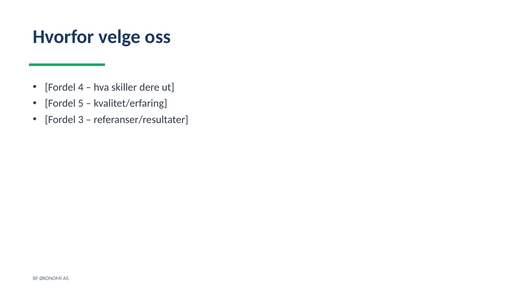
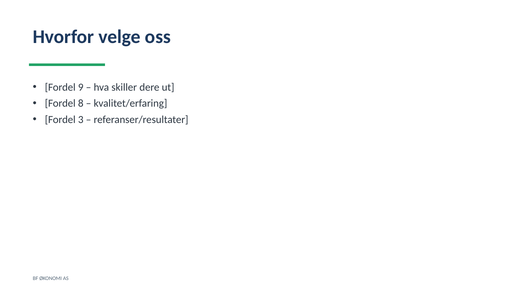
4: 4 -> 9 (81, 87)
5: 5 -> 8 (81, 103)
